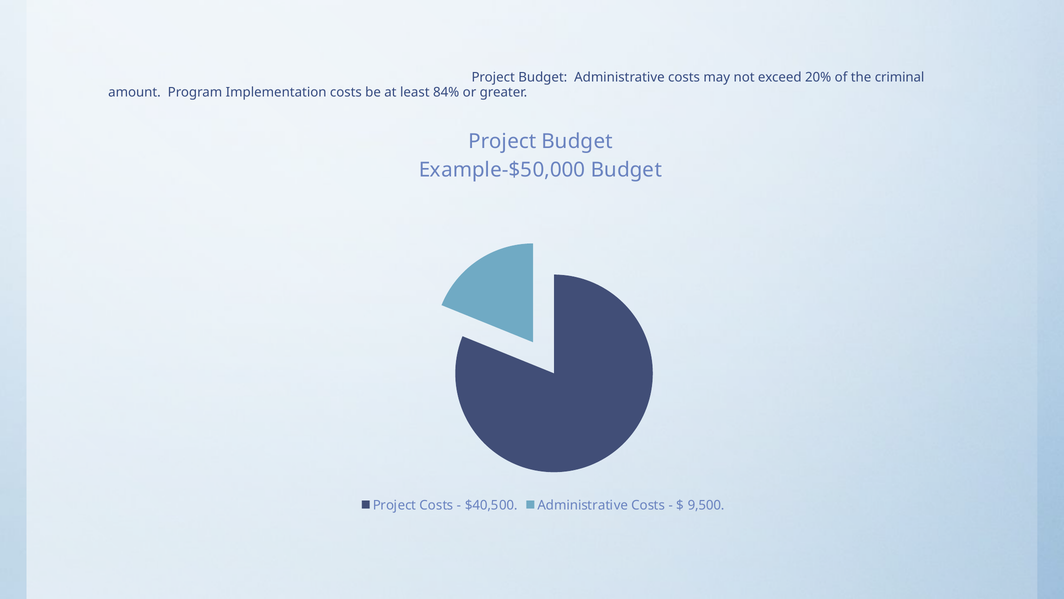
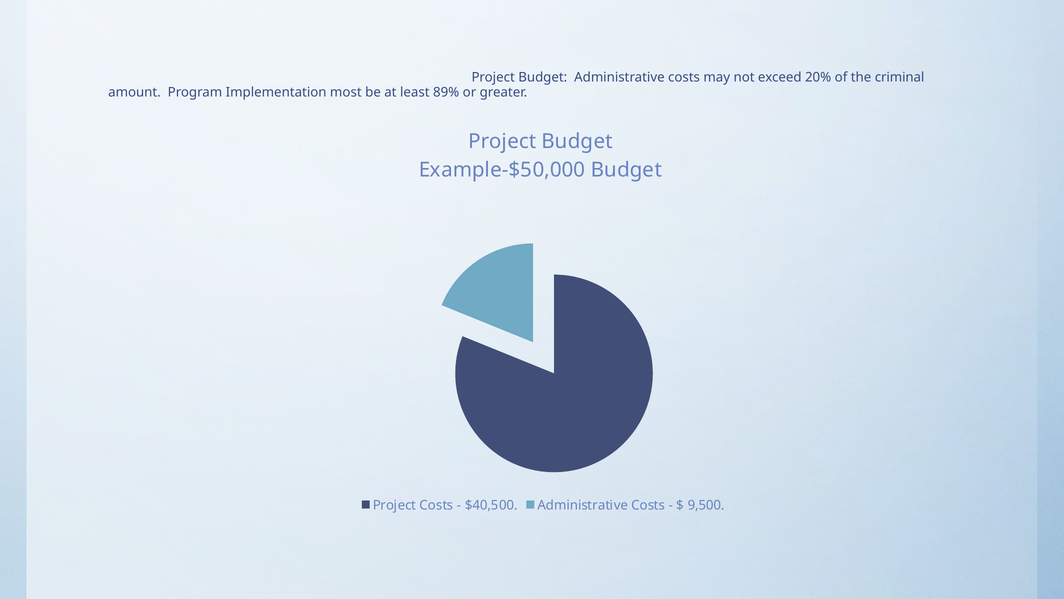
Implementation costs: costs -> most (346, 92)
84%: 84% -> 89% (446, 92)
